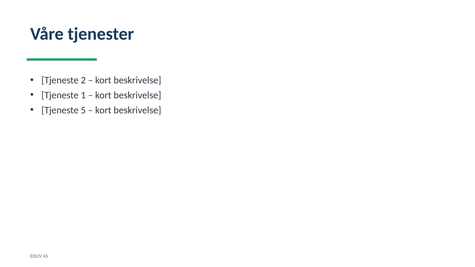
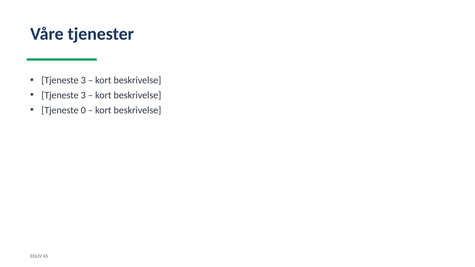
2: 2 -> 3 (83, 80)
1: 1 -> 3 (83, 95)
5: 5 -> 0 (83, 110)
